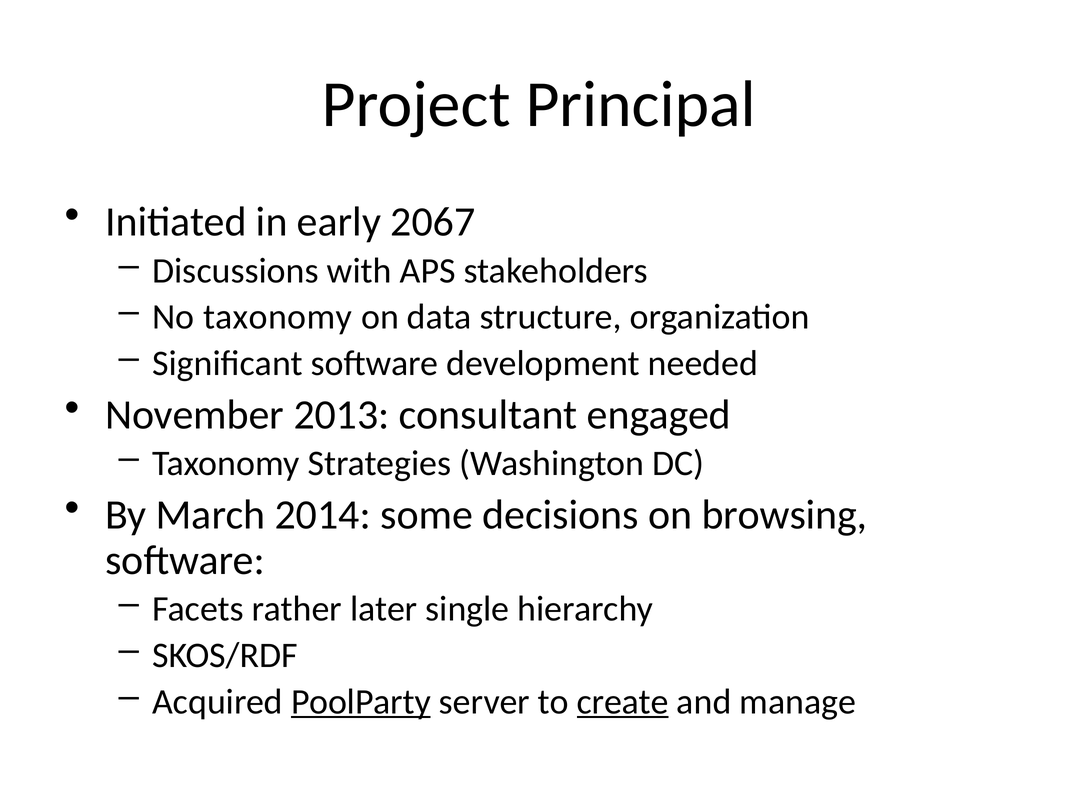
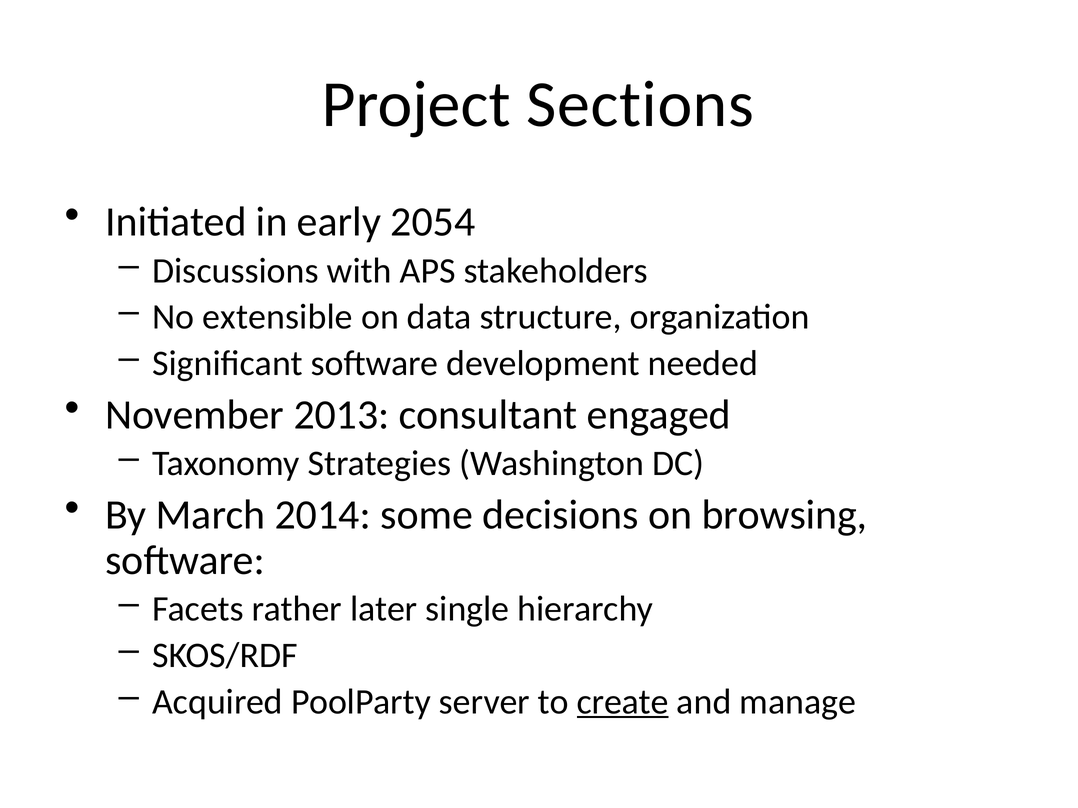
Principal: Principal -> Sections (640, 104)
2067: 2067 -> 2054 (433, 222)
No taxonomy: taxonomy -> extensible (278, 317)
PoolParty underline: present -> none (361, 702)
